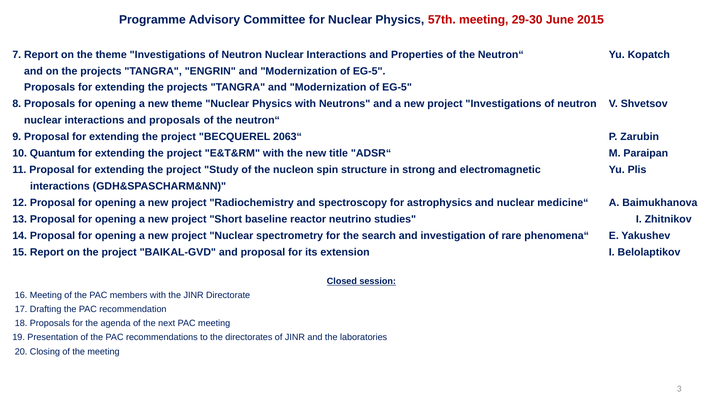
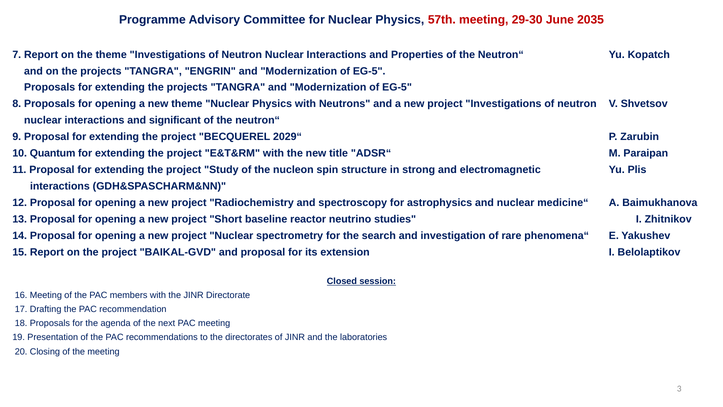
2015: 2015 -> 2035 (591, 20)
and proposals: proposals -> significant (175, 120)
2063“: 2063“ -> 2029“ (287, 137)
